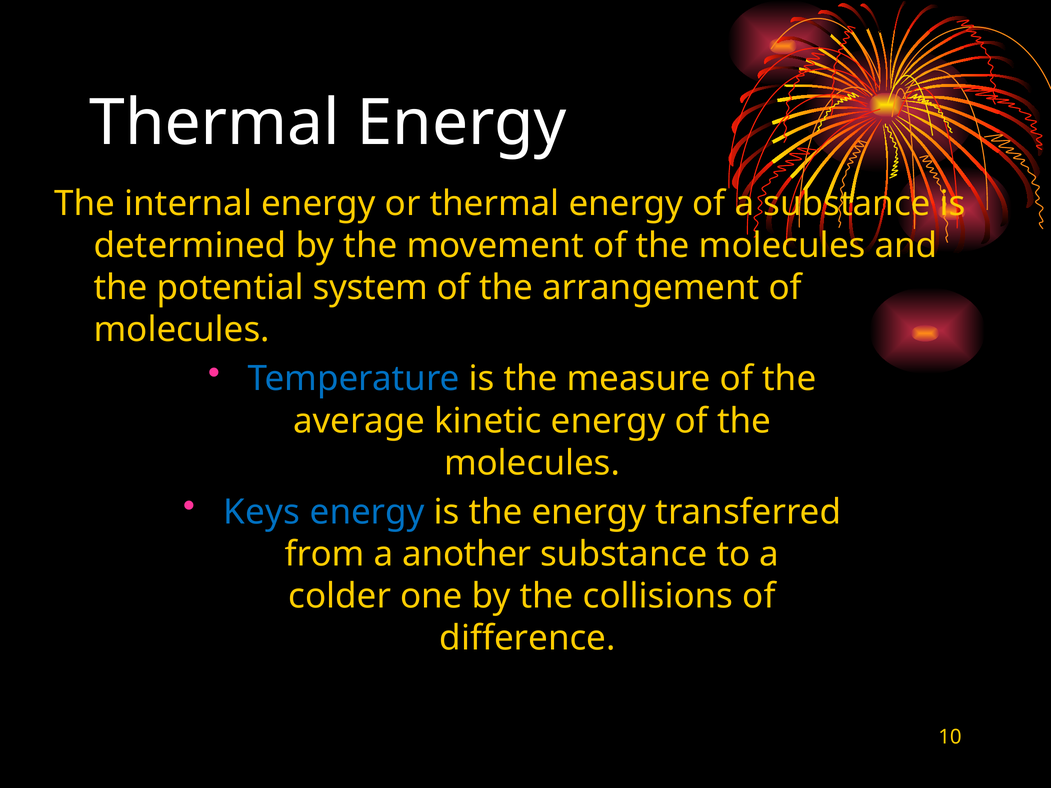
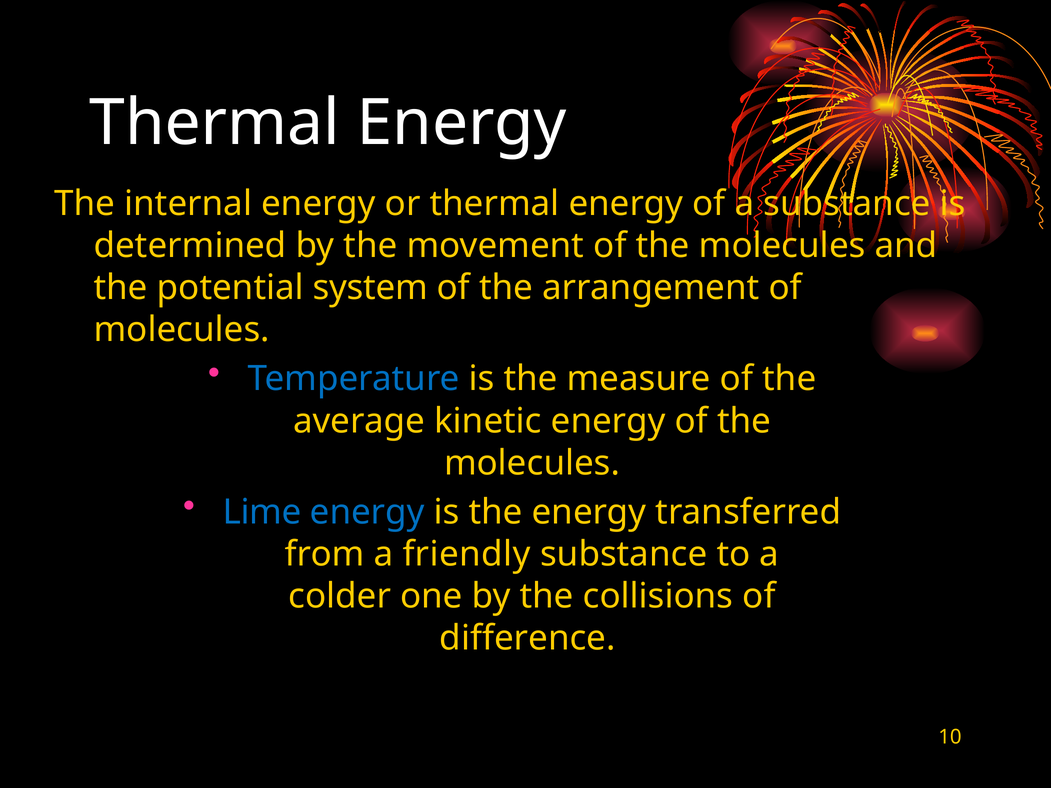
Keys: Keys -> Lime (262, 512)
another: another -> friendly (467, 554)
